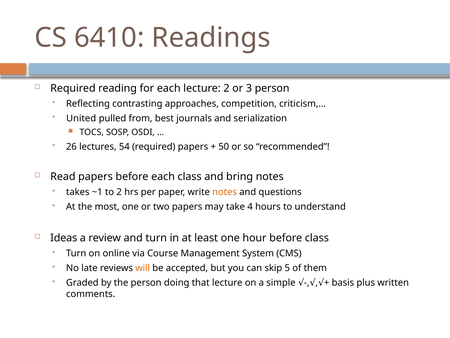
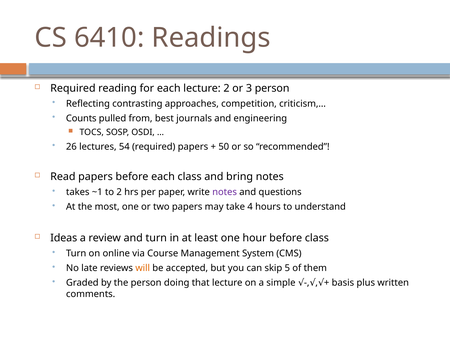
United: United -> Counts (81, 118)
serialization: serialization -> engineering (260, 118)
notes colour: orange -> purple (225, 192)
